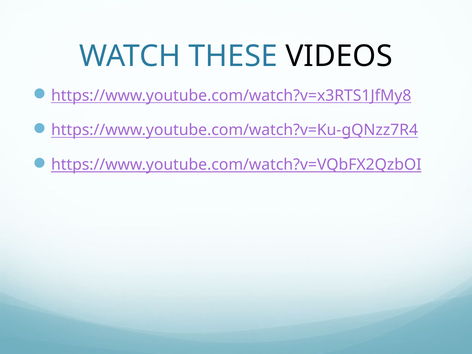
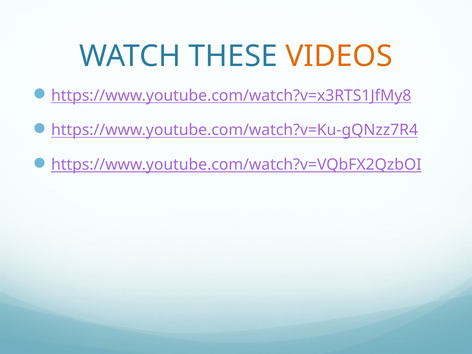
VIDEOS colour: black -> orange (339, 56)
